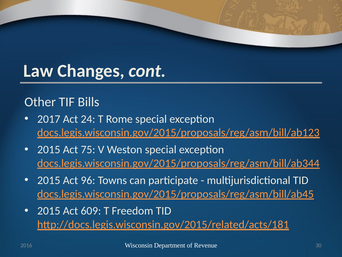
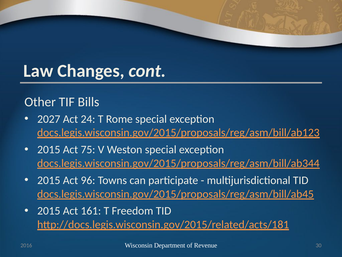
2017: 2017 -> 2027 (49, 119)
609: 609 -> 161 (91, 211)
